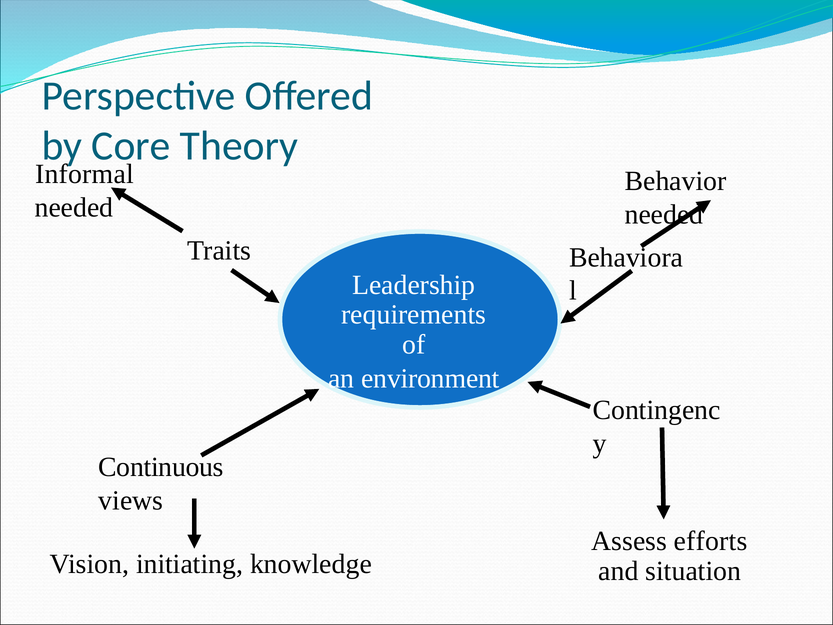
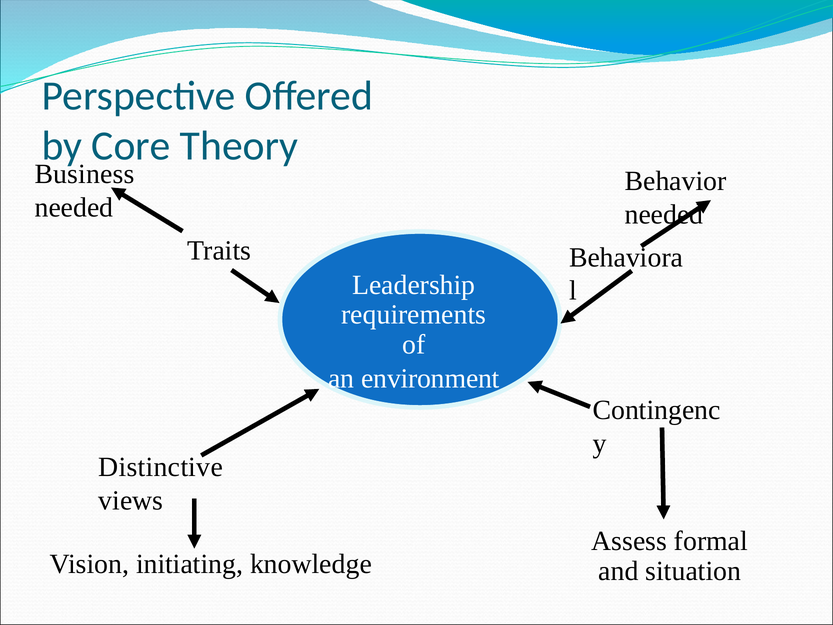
Informal: Informal -> Business (85, 174)
Continuous: Continuous -> Distinctive (161, 467)
efforts: efforts -> formal (711, 541)
